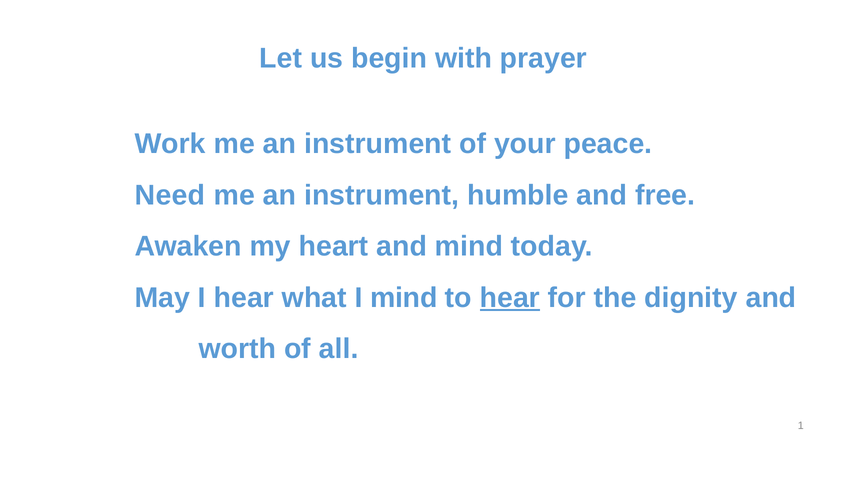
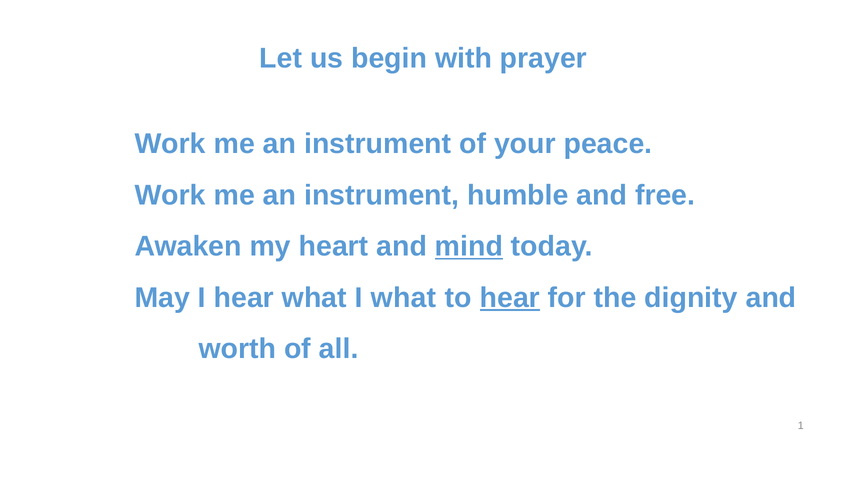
Need: Need -> Work (170, 195)
mind underline: none -> present (469, 246)
I mind: mind -> what (404, 298)
